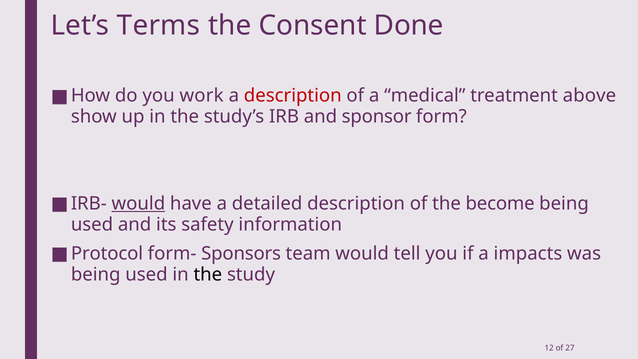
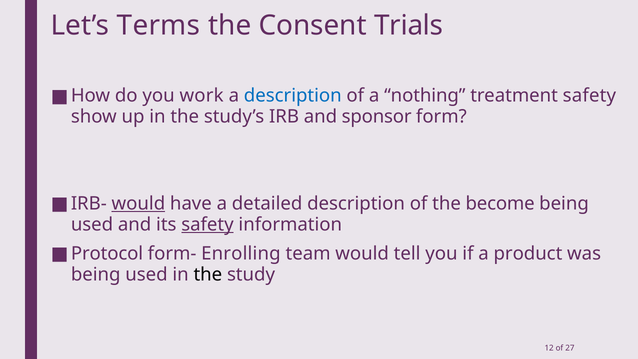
Done: Done -> Trials (409, 26)
description colour: red -> blue (293, 96)
medical: medical -> nothing (425, 96)
treatment above: above -> safety (589, 96)
safety underline: none -> present (207, 224)
Sponsors: Sponsors -> Enrolling (241, 253)
impacts: impacts -> product (528, 253)
